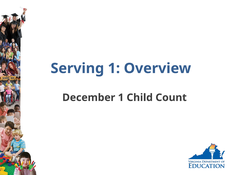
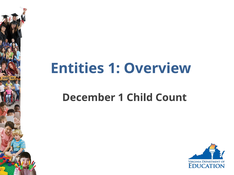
Serving: Serving -> Entities (77, 69)
